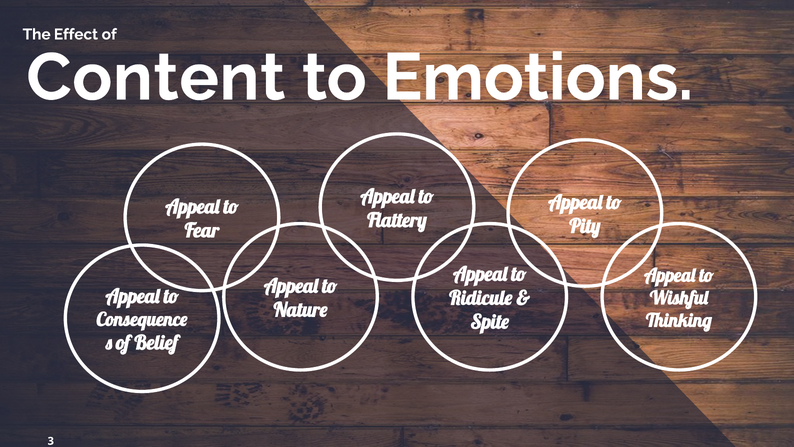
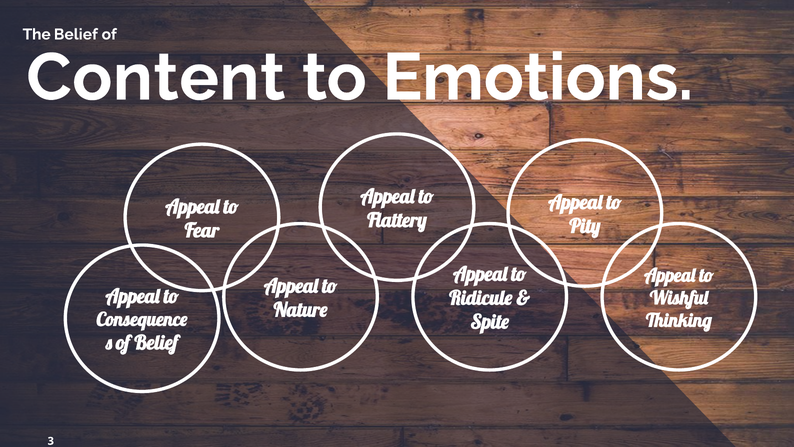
The Effect: Effect -> Belief (76, 34)
